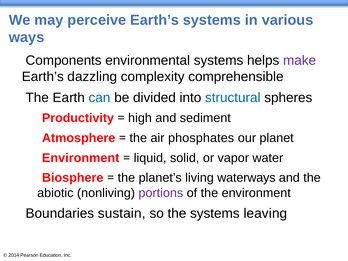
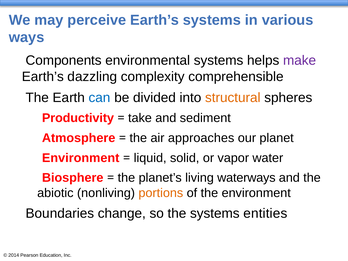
structural colour: blue -> orange (233, 98)
high: high -> take (140, 118)
phosphates: phosphates -> approaches (201, 138)
portions colour: purple -> orange (161, 193)
sustain: sustain -> change (122, 213)
leaving: leaving -> entities (265, 213)
